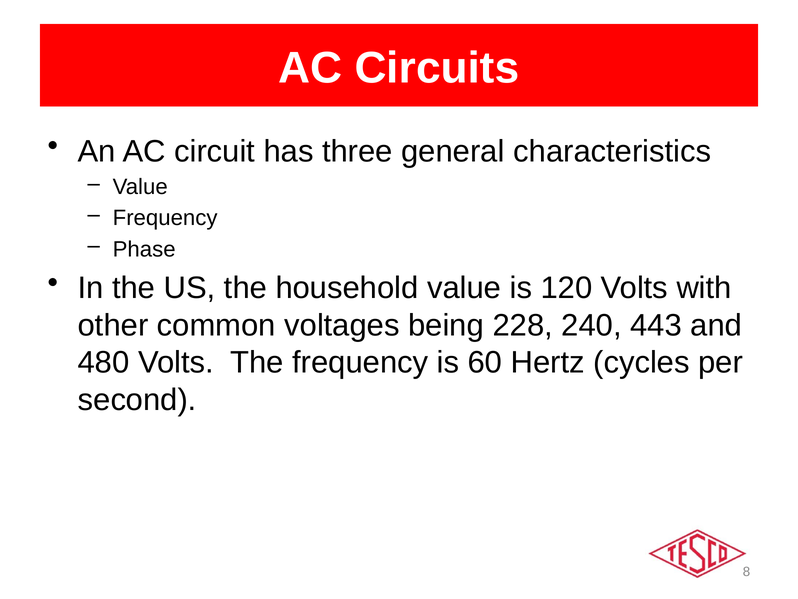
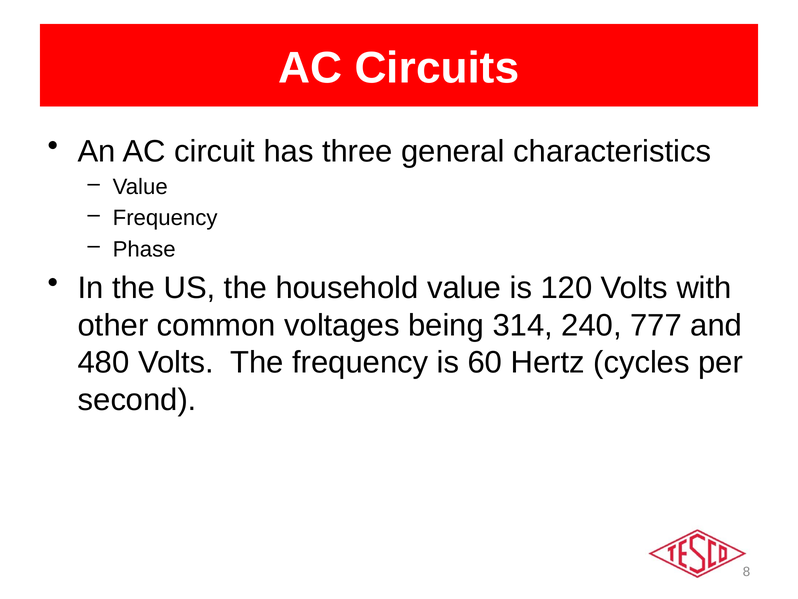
228: 228 -> 314 (523, 325)
443: 443 -> 777 (656, 325)
